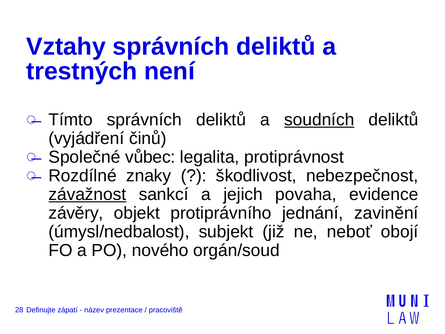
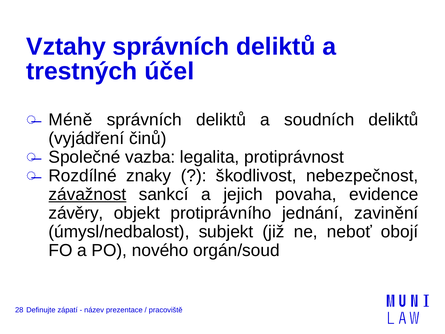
není: není -> účel (169, 71)
Tímto: Tímto -> Méně (71, 120)
soudních underline: present -> none (319, 120)
vůbec: vůbec -> vazba (150, 157)
